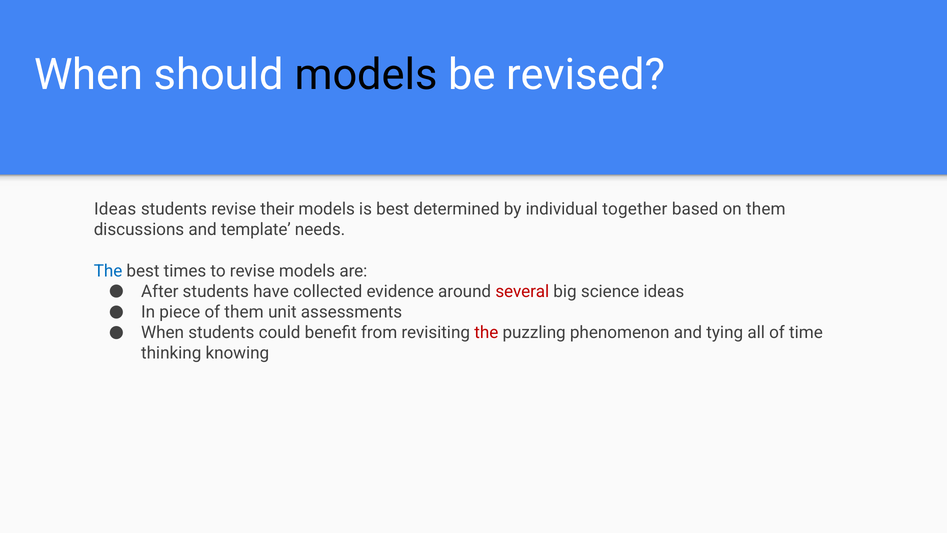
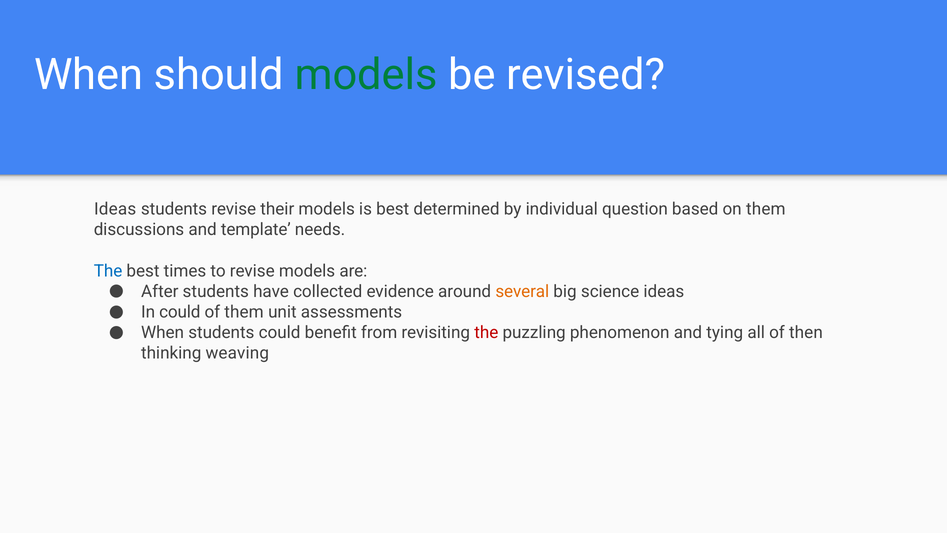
models colour: black -> green (366, 75)
together: together -> question (635, 209)
several colour: red -> orange (522, 291)
In piece: piece -> could (180, 312)
time: time -> then (806, 332)
knowing: knowing -> weaving (237, 353)
